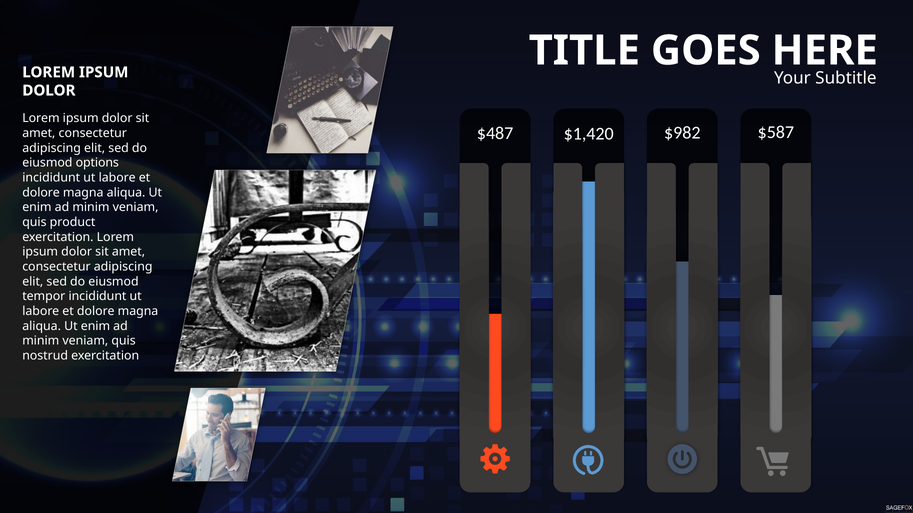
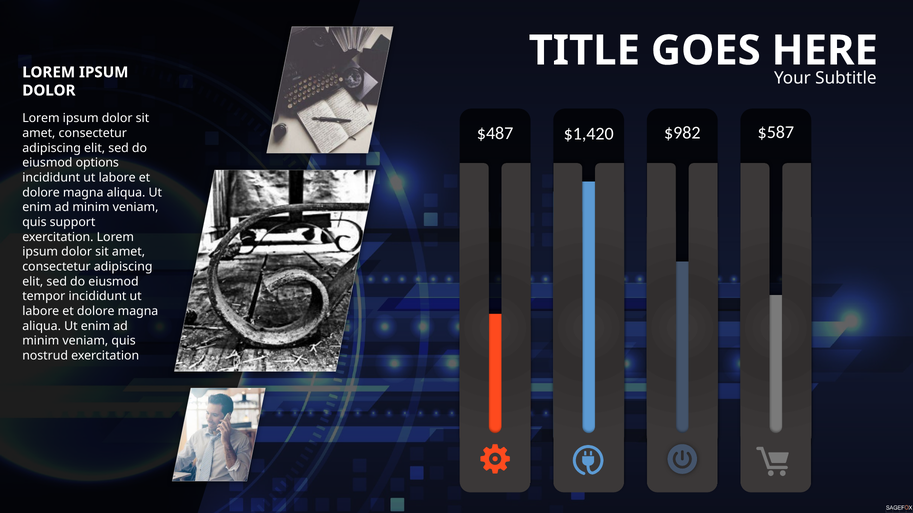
product: product -> support (73, 222)
